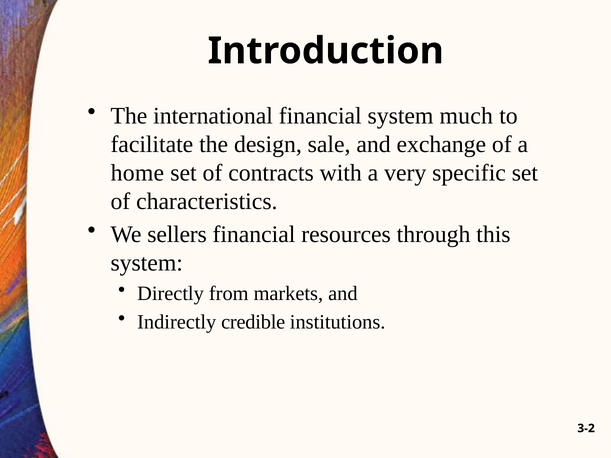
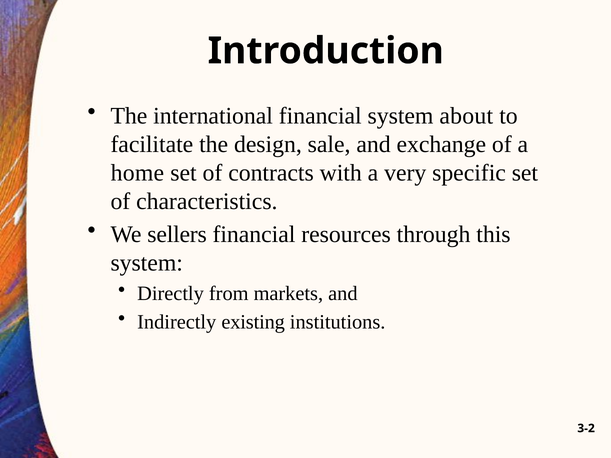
much: much -> about (466, 116)
credible: credible -> existing (253, 322)
